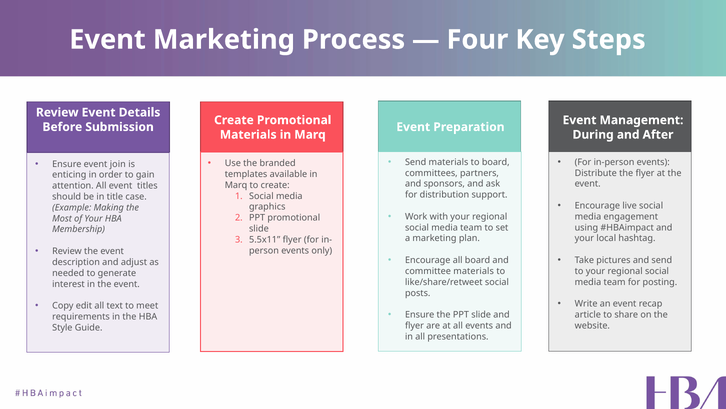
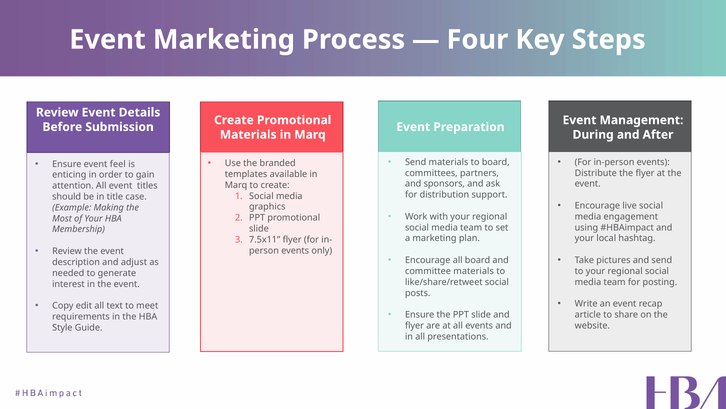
join: join -> feel (118, 164)
5.5x11: 5.5x11 -> 7.5x11 (265, 239)
